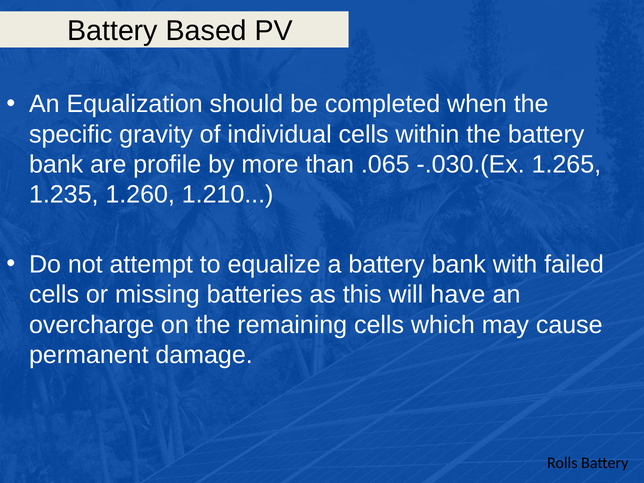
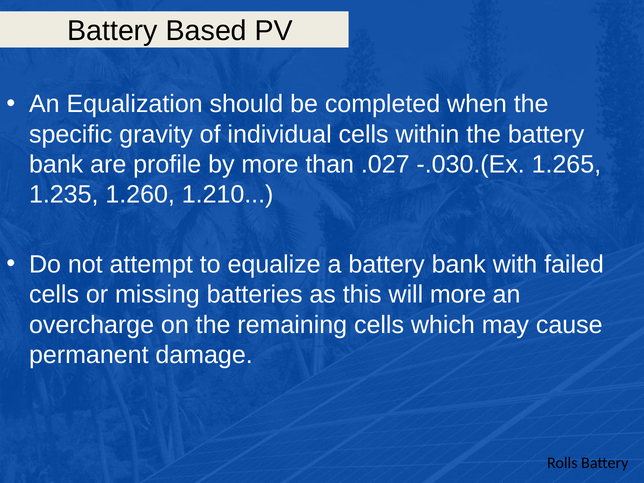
.065: .065 -> .027 (385, 164)
will have: have -> more (458, 295)
